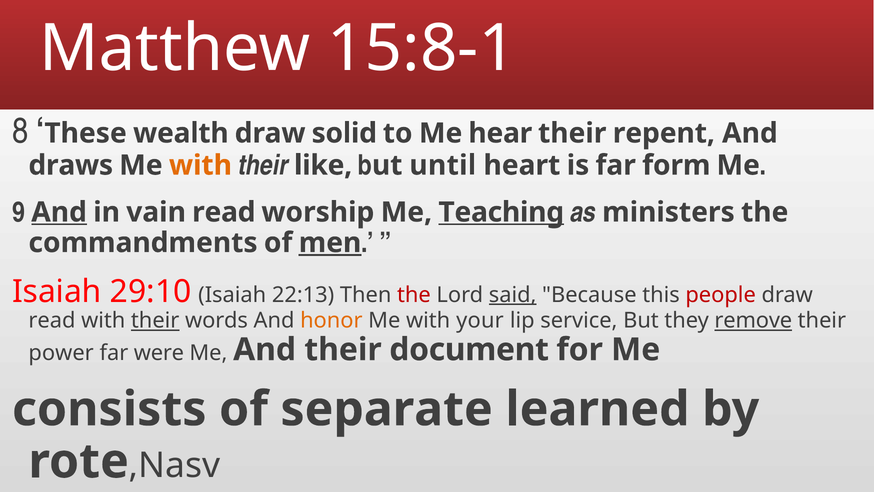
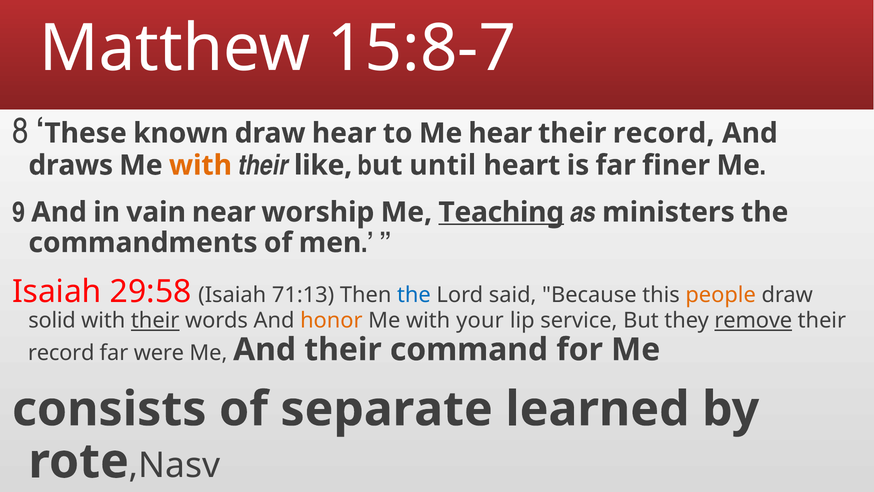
15:8-1: 15:8-1 -> 15:8-7 (422, 49)
wealth: wealth -> known (181, 133)
draw solid: solid -> hear (344, 133)
repent: repent -> record (664, 133)
form: form -> finer (676, 165)
And underline: present -> none (59, 212)
vain read: read -> near (224, 212)
men underline: present -> none (330, 243)
29:10: 29:10 -> 29:58 (151, 291)
22:13: 22:13 -> 71:13 (303, 295)
the colour: red -> blue (414, 295)
said underline: present -> none (513, 295)
people colour: red -> orange (721, 295)
read: read -> solid (52, 321)
power: power -> record (61, 353)
document: document -> command (469, 349)
